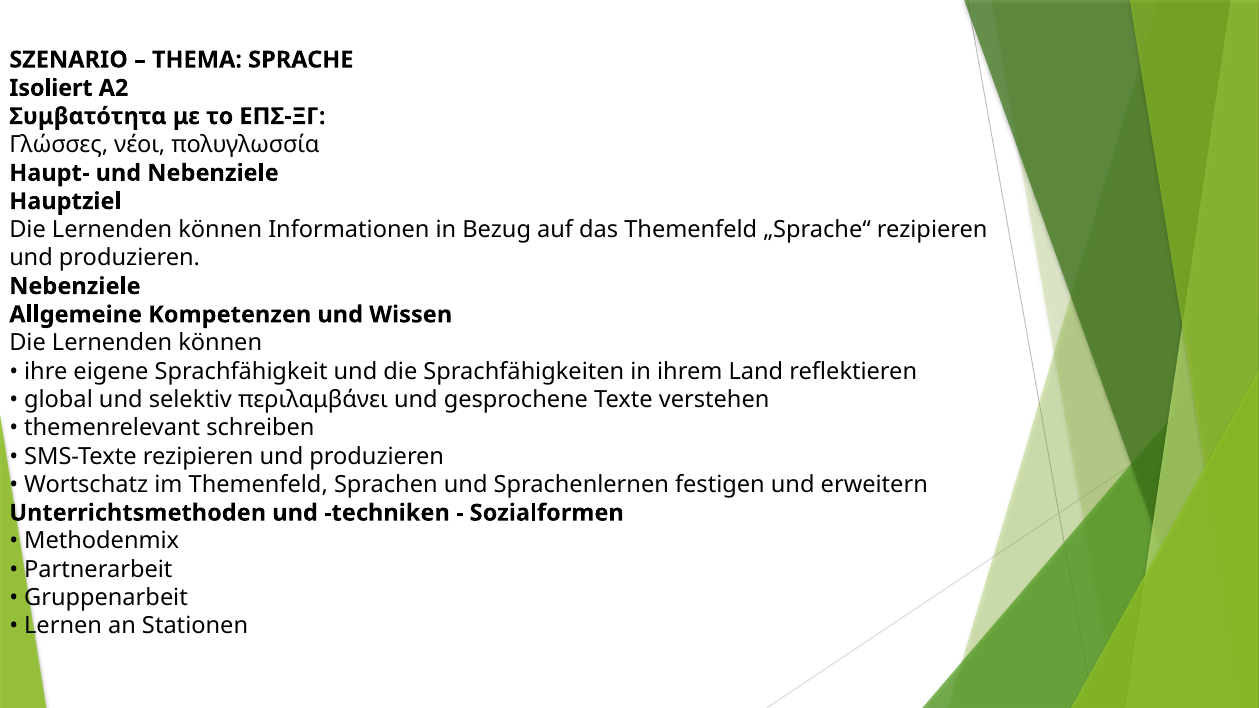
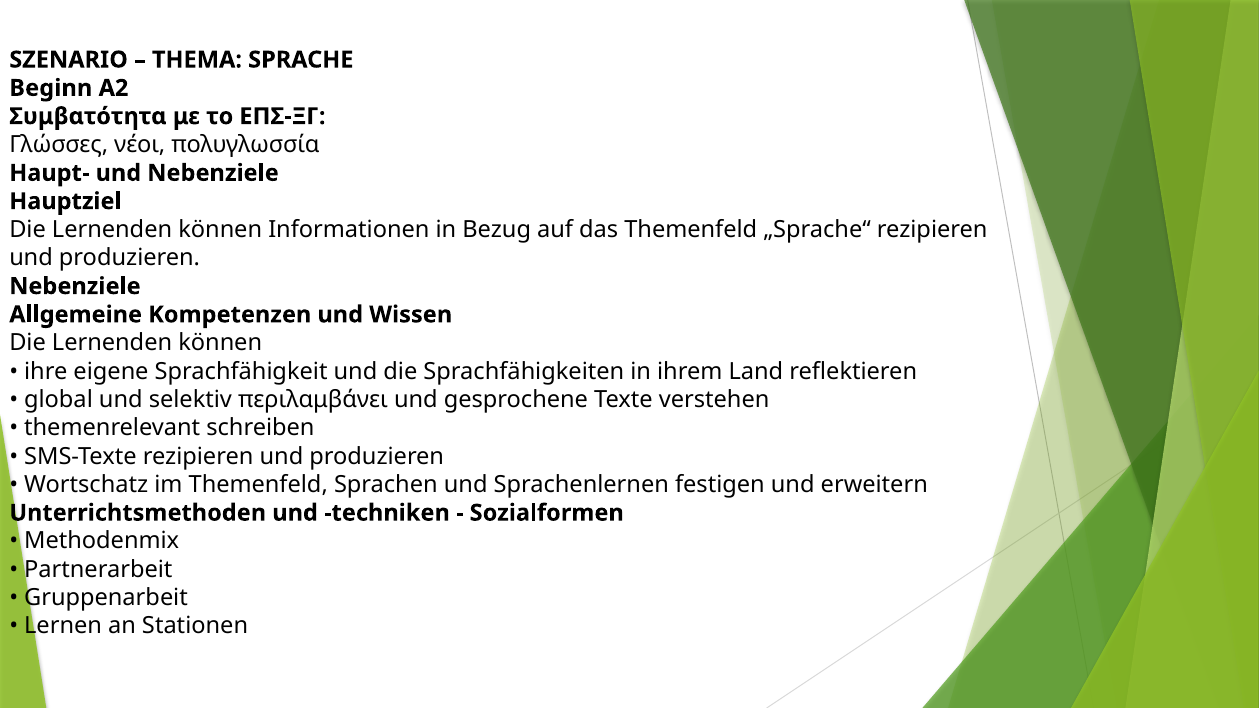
Isoliert: Isoliert -> Beginn (51, 88)
